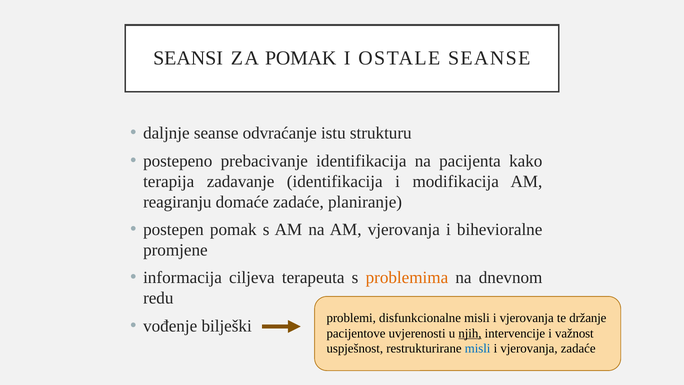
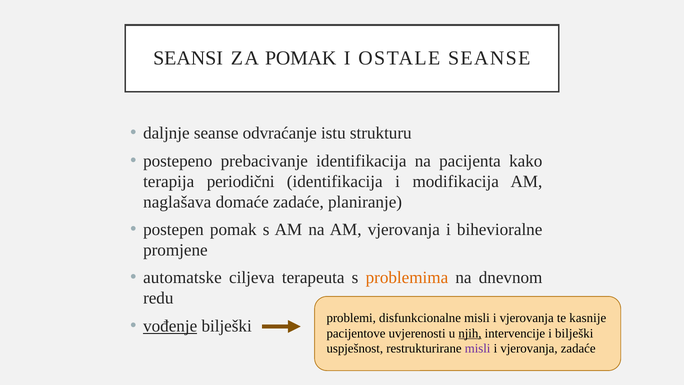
zadavanje: zadavanje -> periodični (241, 181)
reagiranju: reagiranju -> naglašava (177, 202)
informacija: informacija -> automatske (182, 278)
vođenje underline: none -> present (170, 326)
držanje: držanje -> kasnije (588, 318)
i važnost: važnost -> bilješki (574, 333)
misli colour: blue -> purple (478, 349)
